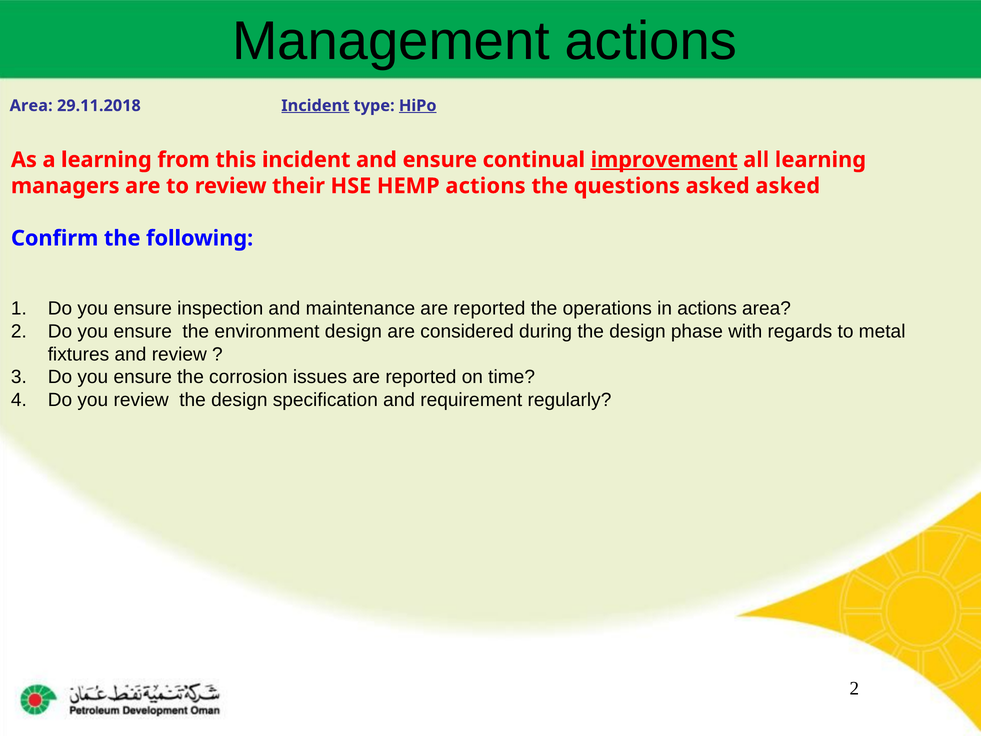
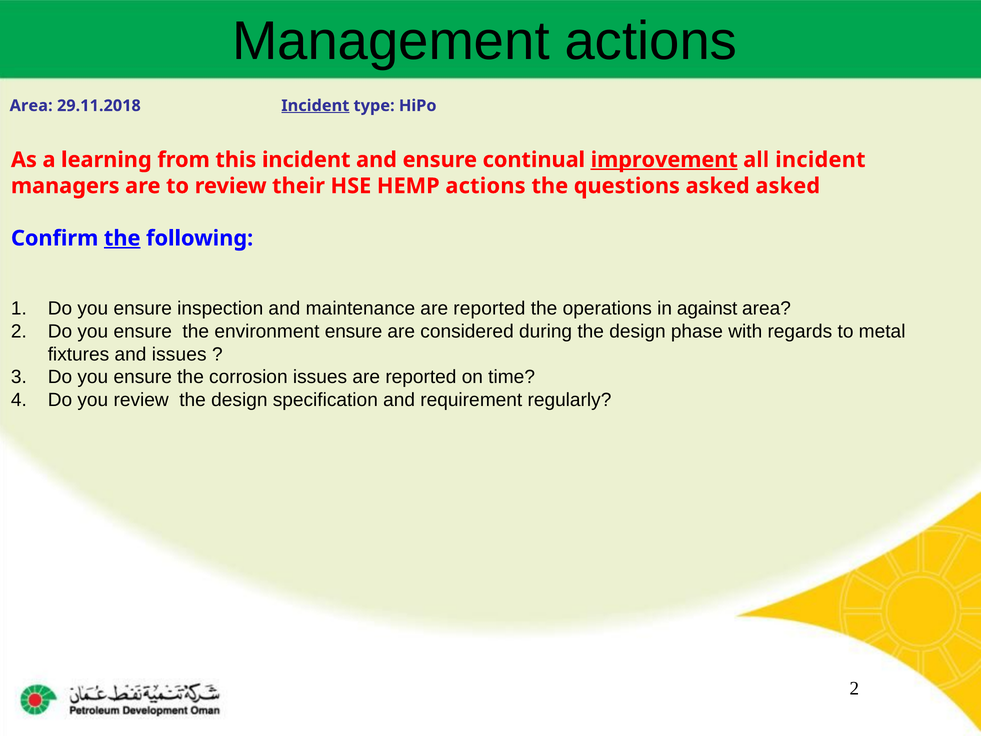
HiPo underline: present -> none (418, 106)
all learning: learning -> incident (820, 160)
the underline: none -> present (122, 238)
in actions: actions -> against (707, 308)
environment design: design -> ensure (354, 331)
and review: review -> issues (179, 354)
